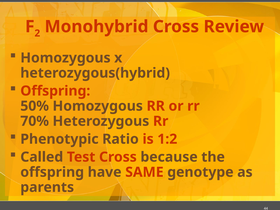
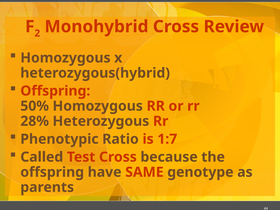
70%: 70% -> 28% (35, 121)
1:2: 1:2 -> 1:7 (167, 139)
